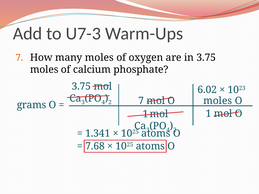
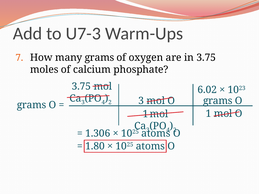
many moles: moles -> grams (99, 58)
7: 7 -> 3 (141, 101)
moles: moles -> grams (218, 101)
1.341: 1.341 -> 1.306 (98, 133)
7.68: 7.68 -> 1.80 (95, 146)
